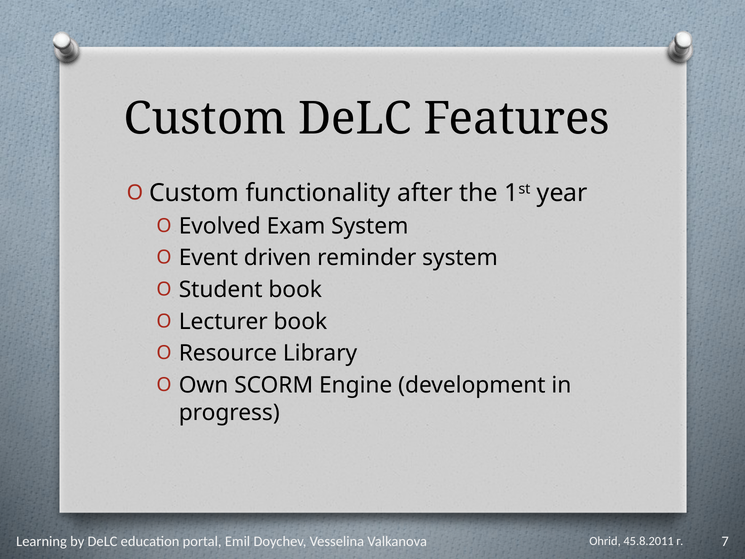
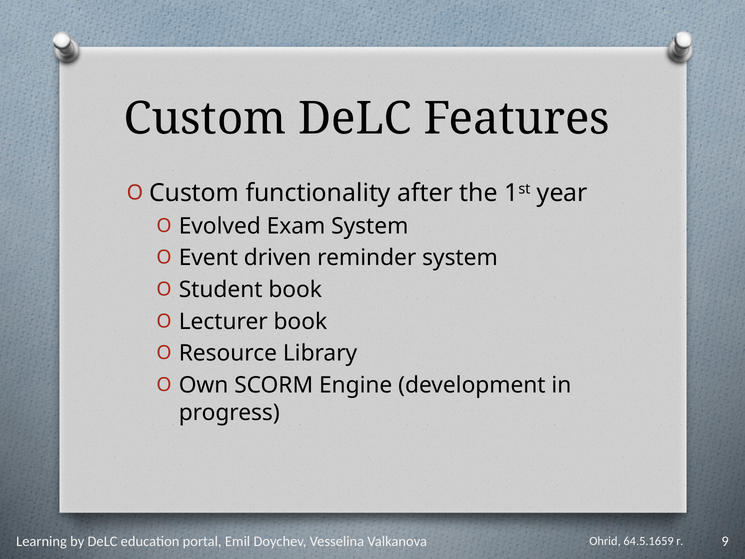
7: 7 -> 9 (725, 541)
45.8.2011: 45.8.2011 -> 64.5.1659 (649, 541)
